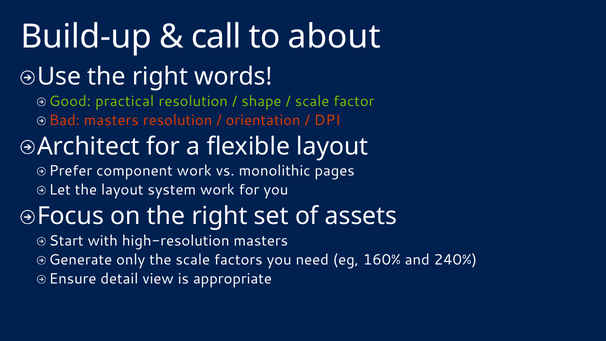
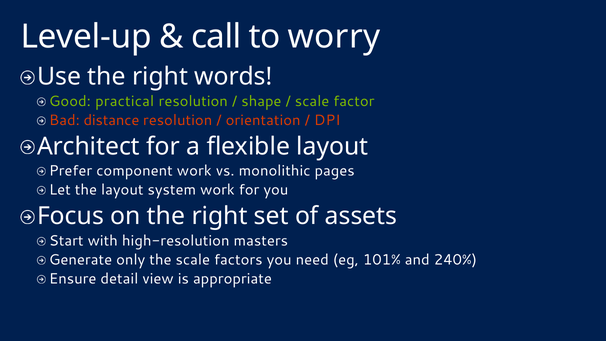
Build-up: Build-up -> Level-up (86, 37)
about: about -> worry (334, 37)
Bad masters: masters -> distance (111, 120)
160%: 160% -> 101% (382, 260)
